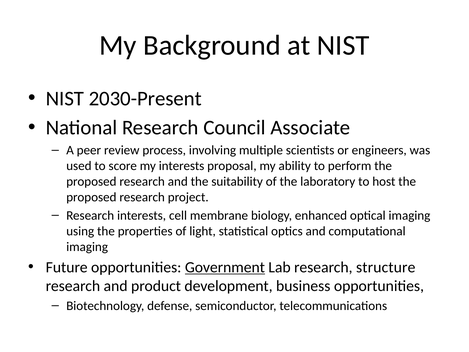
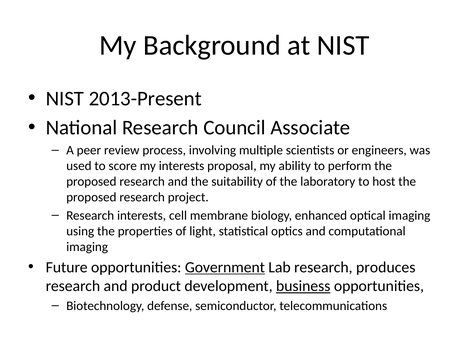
2030-Present: 2030-Present -> 2013-Present (145, 98)
structure: structure -> produces (386, 267)
business underline: none -> present (303, 286)
